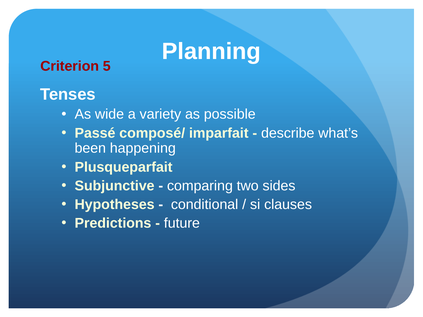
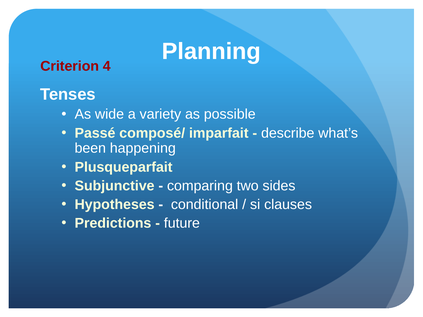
5: 5 -> 4 (107, 66)
